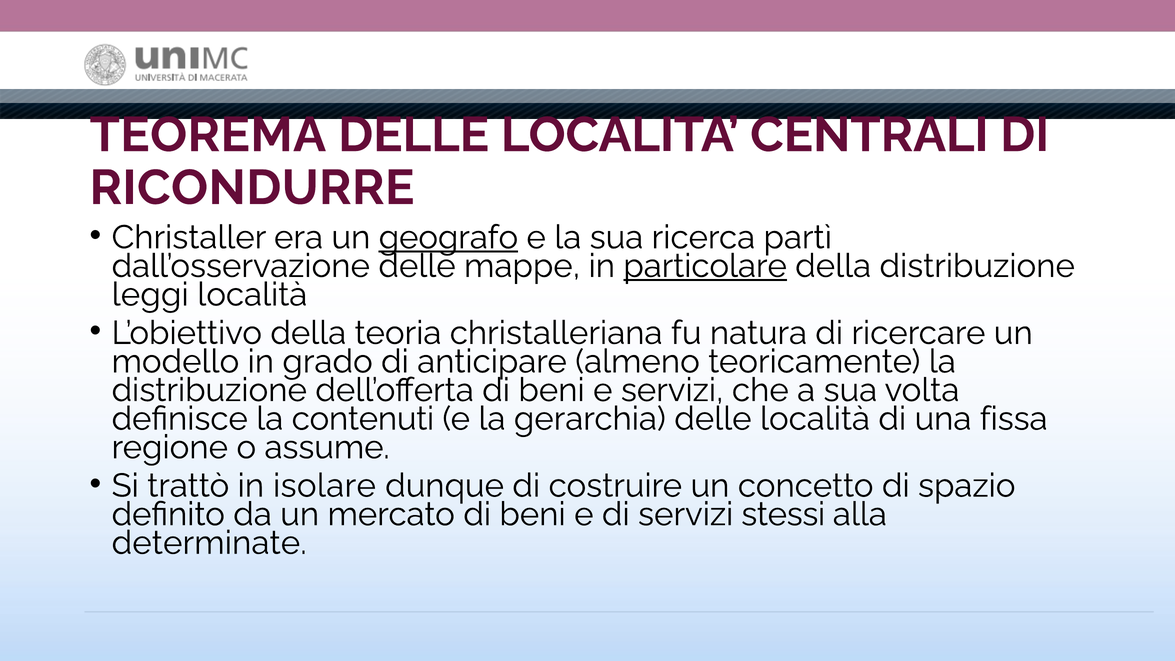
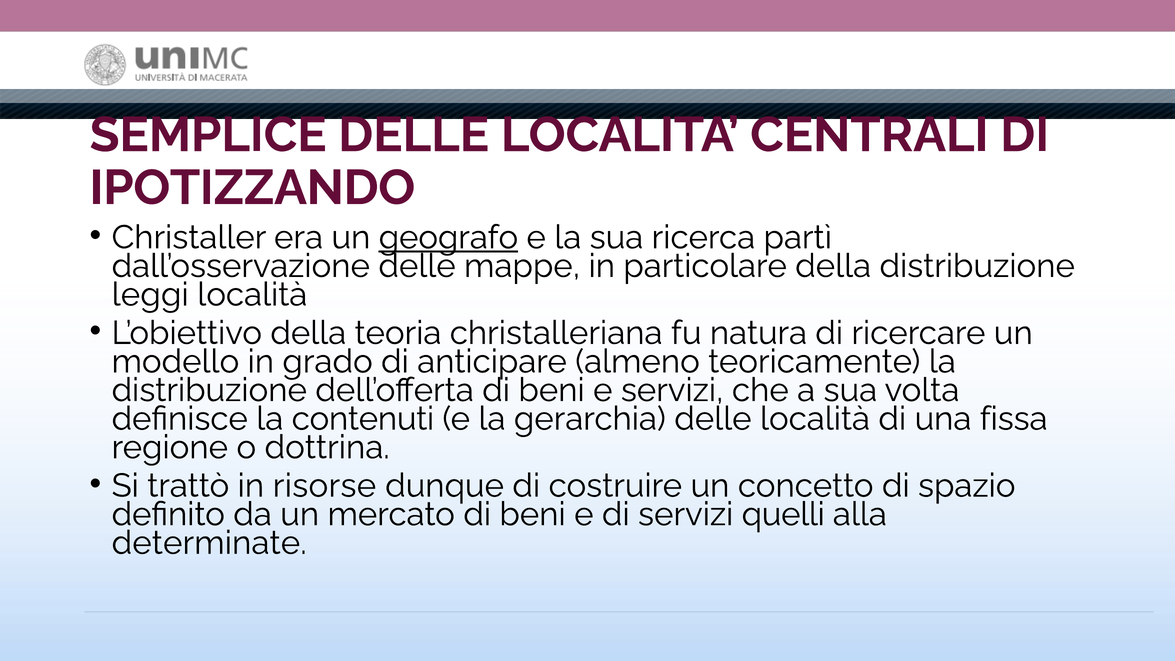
TEOREMA: TEOREMA -> SEMPLICE (208, 135)
RICONDURRE: RICONDURRE -> IPOTIZZANDO (252, 188)
particolare underline: present -> none (705, 266)
assume: assume -> dottrina (327, 447)
isolare: isolare -> risorse (324, 486)
stessi: stessi -> quelli (783, 514)
